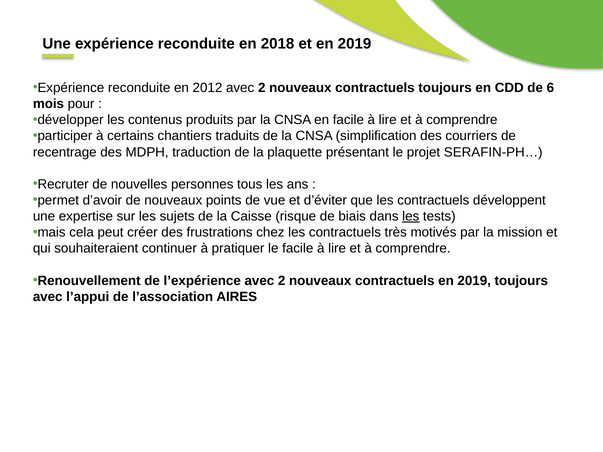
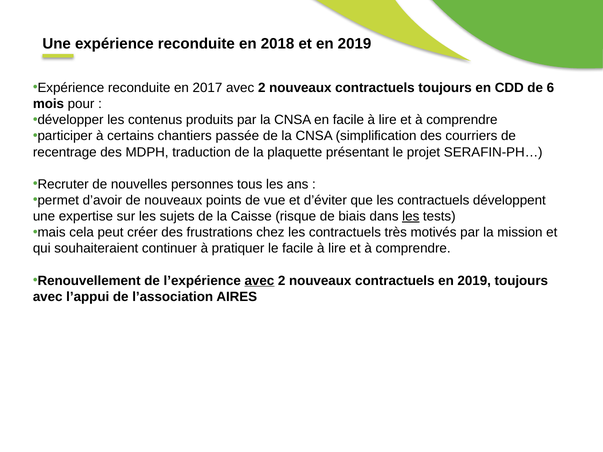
2012: 2012 -> 2017 (207, 88)
traduits: traduits -> passée (237, 136)
avec underline: none -> present (259, 281)
